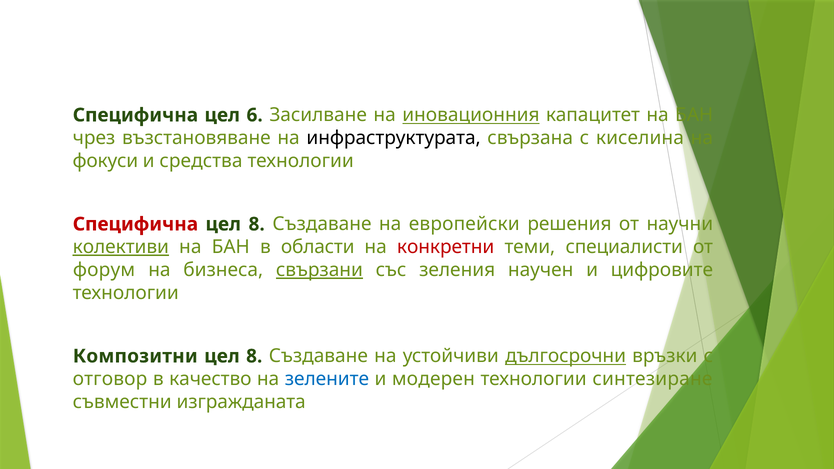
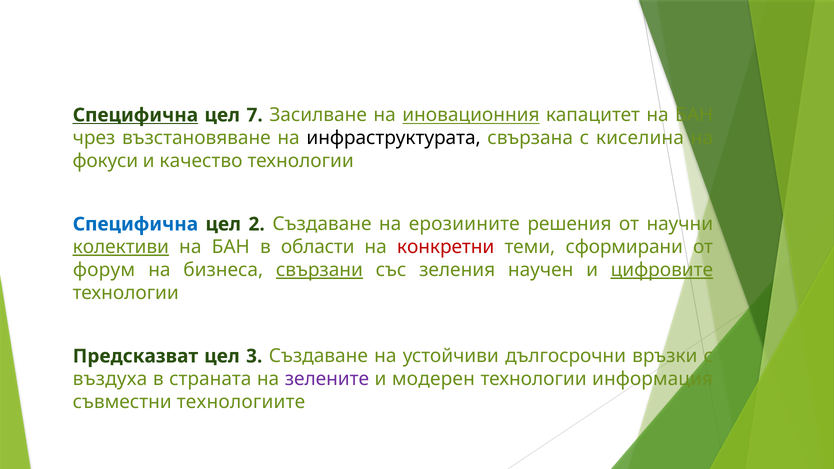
Специфична underline: none -> present (135, 115)
6: 6 -> 7 (255, 115)
средства: средства -> качество (201, 161)
Специфична colour: red -> blue (135, 224)
8: 8 -> 2 (257, 224)
европейски: европейски -> ерозиините (464, 224)
специалисти: специалисти -> сформирани (624, 247)
цифровите underline: none -> present (662, 270)
Композитни: Композитни -> Предсказват (135, 356)
8: 8 -> 3 (254, 356)
дългосрочни underline: present -> none (566, 356)
отговор: отговор -> въздуха (110, 379)
качество: качество -> страната (210, 379)
зелените colour: blue -> purple (327, 379)
синтезиране: синтезиране -> информация (653, 379)
изгражданата: изгражданата -> технологиите (241, 402)
